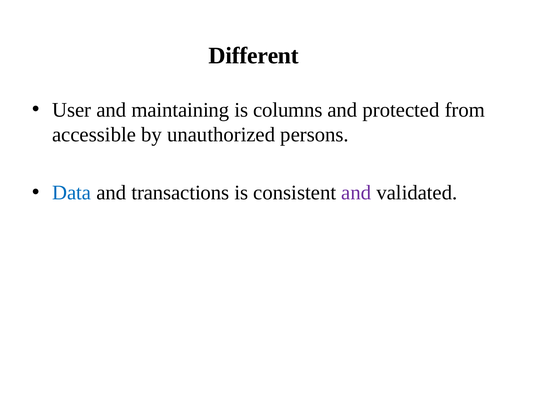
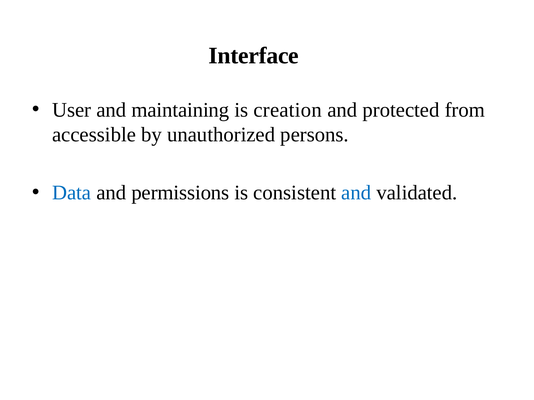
Different: Different -> Interface (254, 56)
columns: columns -> creation (288, 110)
transactions: transactions -> permissions (180, 193)
and colour: purple -> blue (356, 193)
